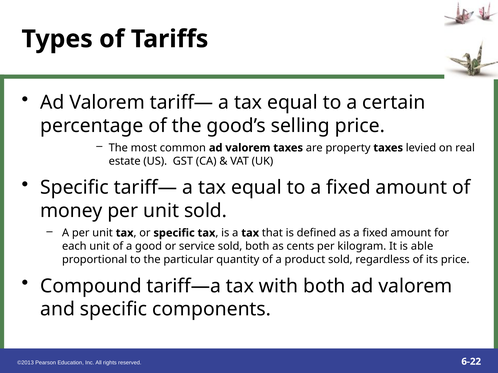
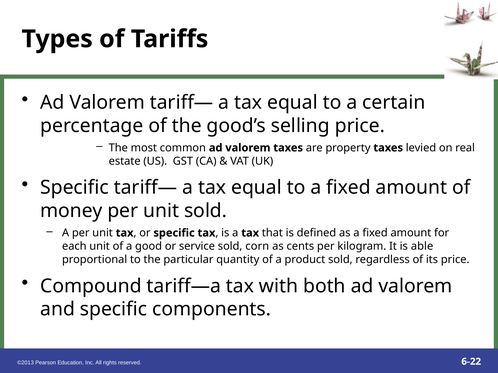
sold both: both -> corn (257, 246)
